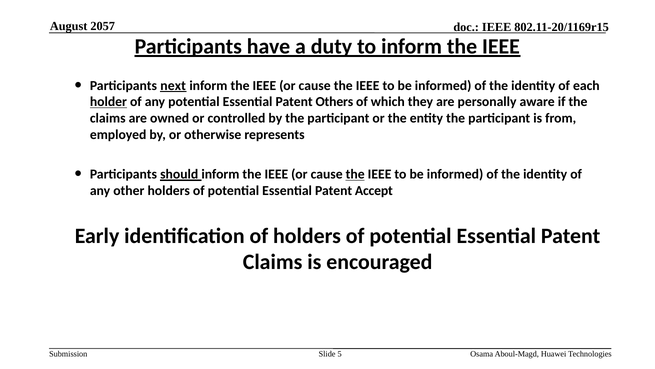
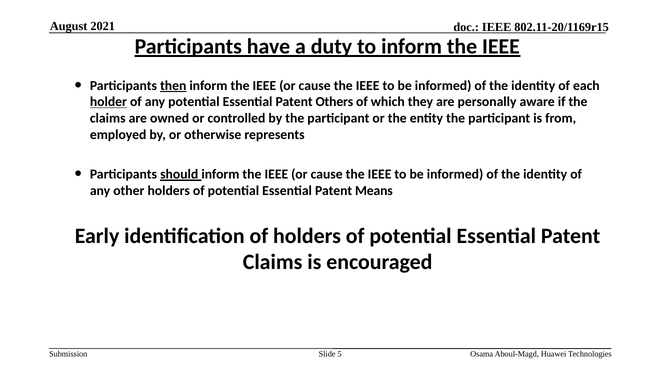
2057: 2057 -> 2021 (103, 26)
next: next -> then (173, 85)
the underline: present -> none (355, 174)
Accept: Accept -> Means (374, 190)
